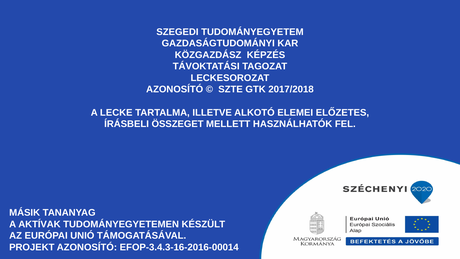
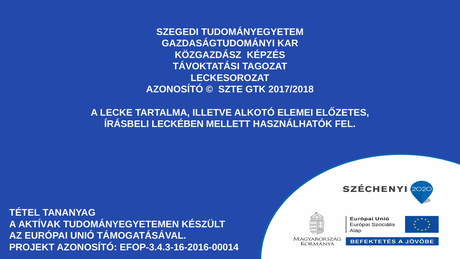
ÖSSZEGET: ÖSSZEGET -> LECKÉBEN (178, 124)
MÁSIK: MÁSIK -> TÉTEL (25, 213)
